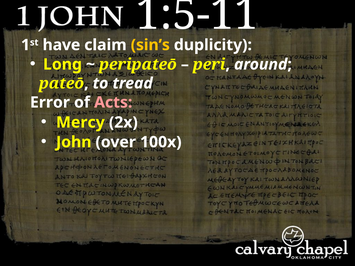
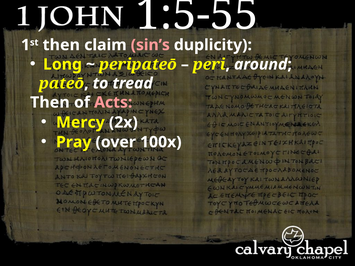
1:5-11: 1:5-11 -> 1:5-55 (197, 15)
have: have -> then (61, 45)
sin’s colour: yellow -> pink (150, 45)
Error: Error -> Then (50, 102)
John: John -> Pray (74, 142)
